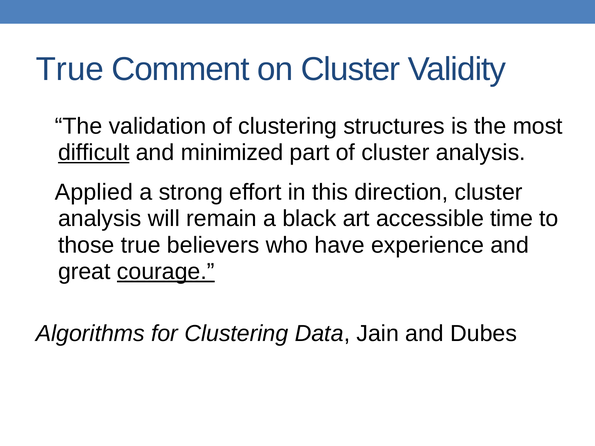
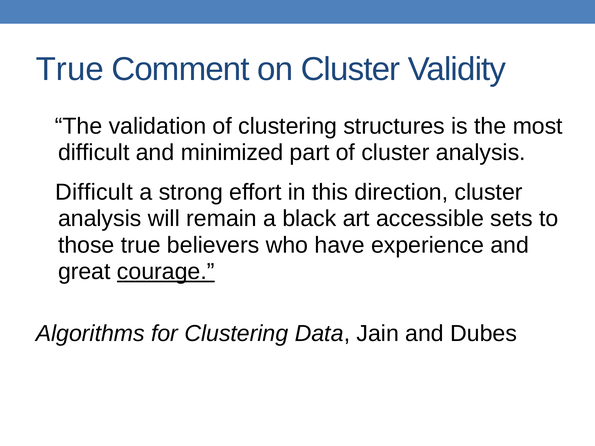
difficult underline: present -> none (94, 153)
Applied: Applied -> Difficult (94, 192)
time: time -> sets (511, 219)
